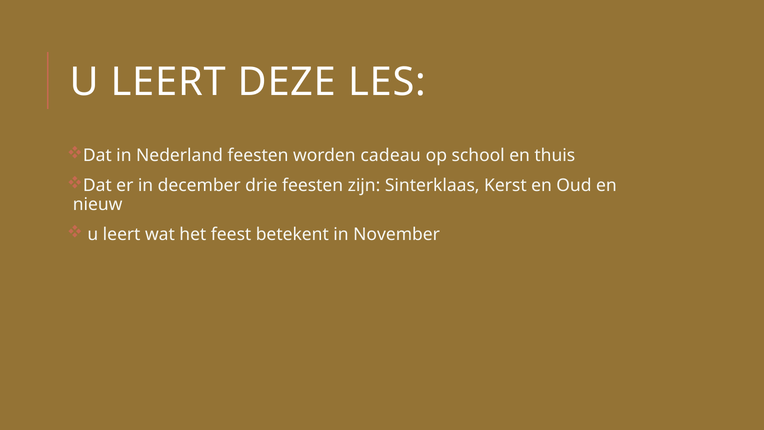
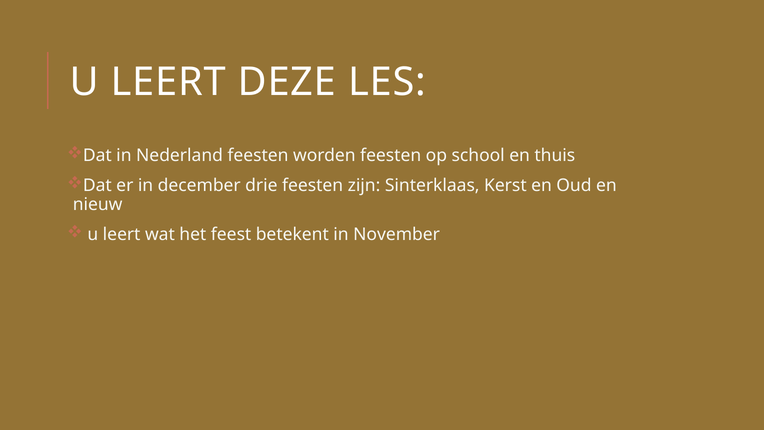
worden cadeau: cadeau -> feesten (391, 155)
